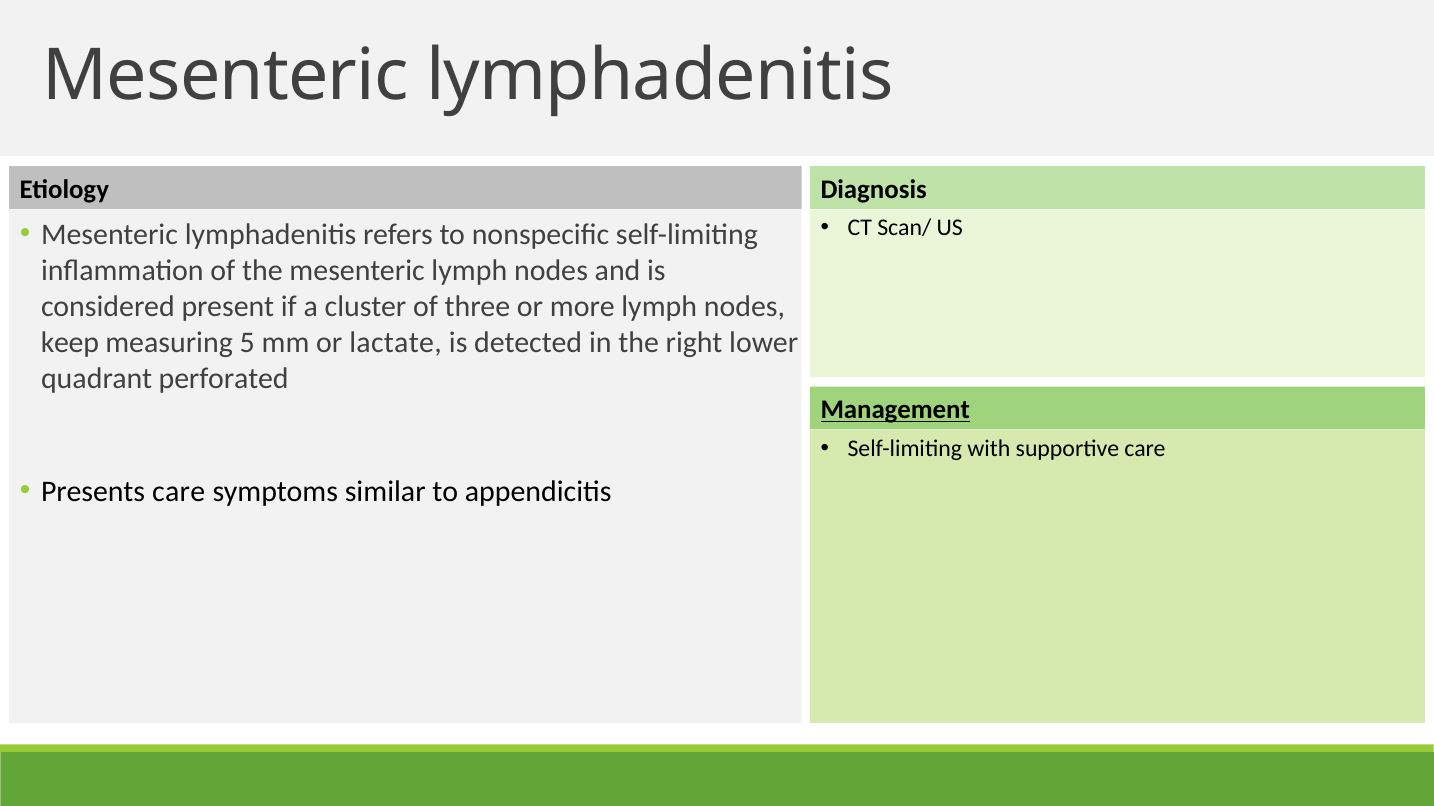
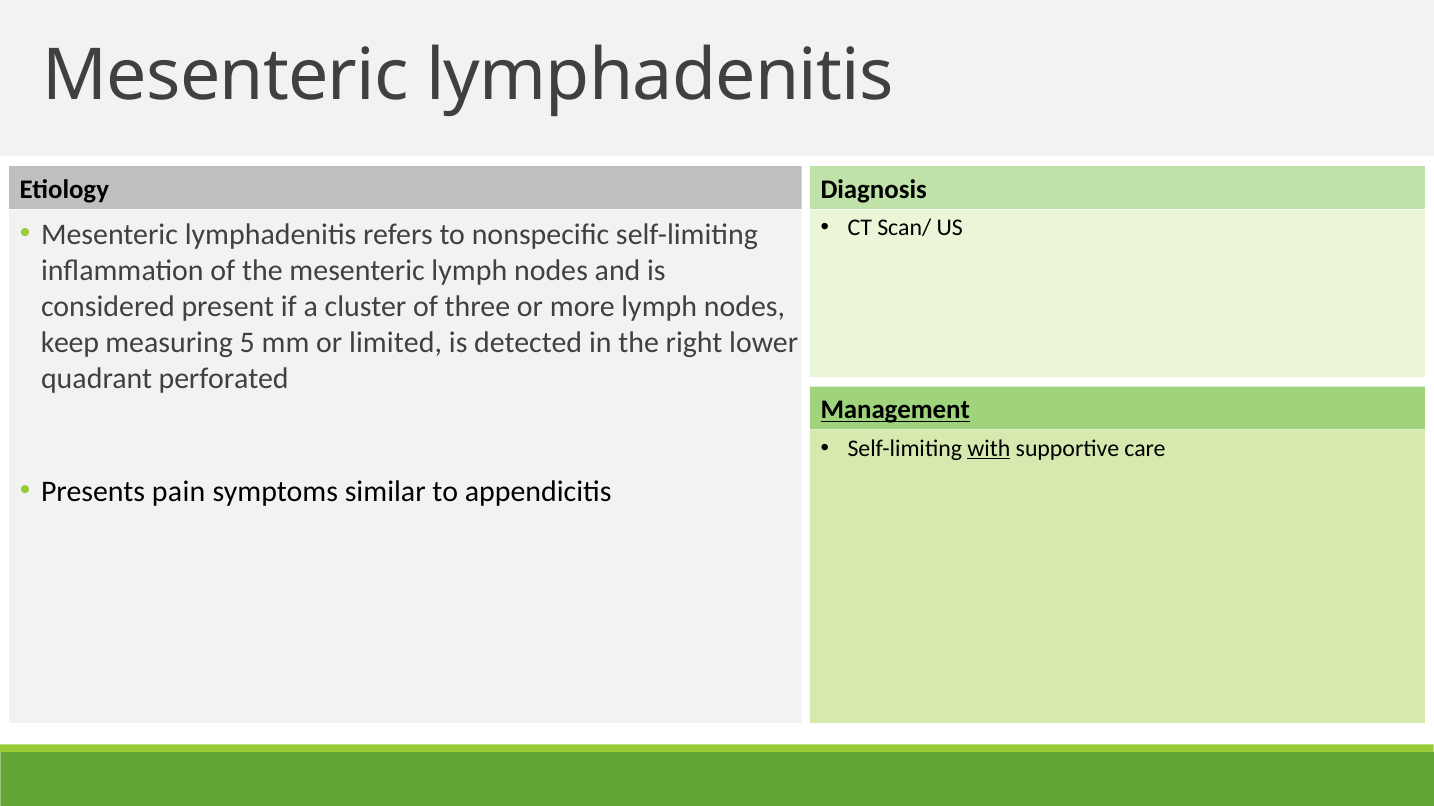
lactate: lactate -> limited (396, 343)
with underline: none -> present (989, 449)
Presents care: care -> pain (179, 492)
